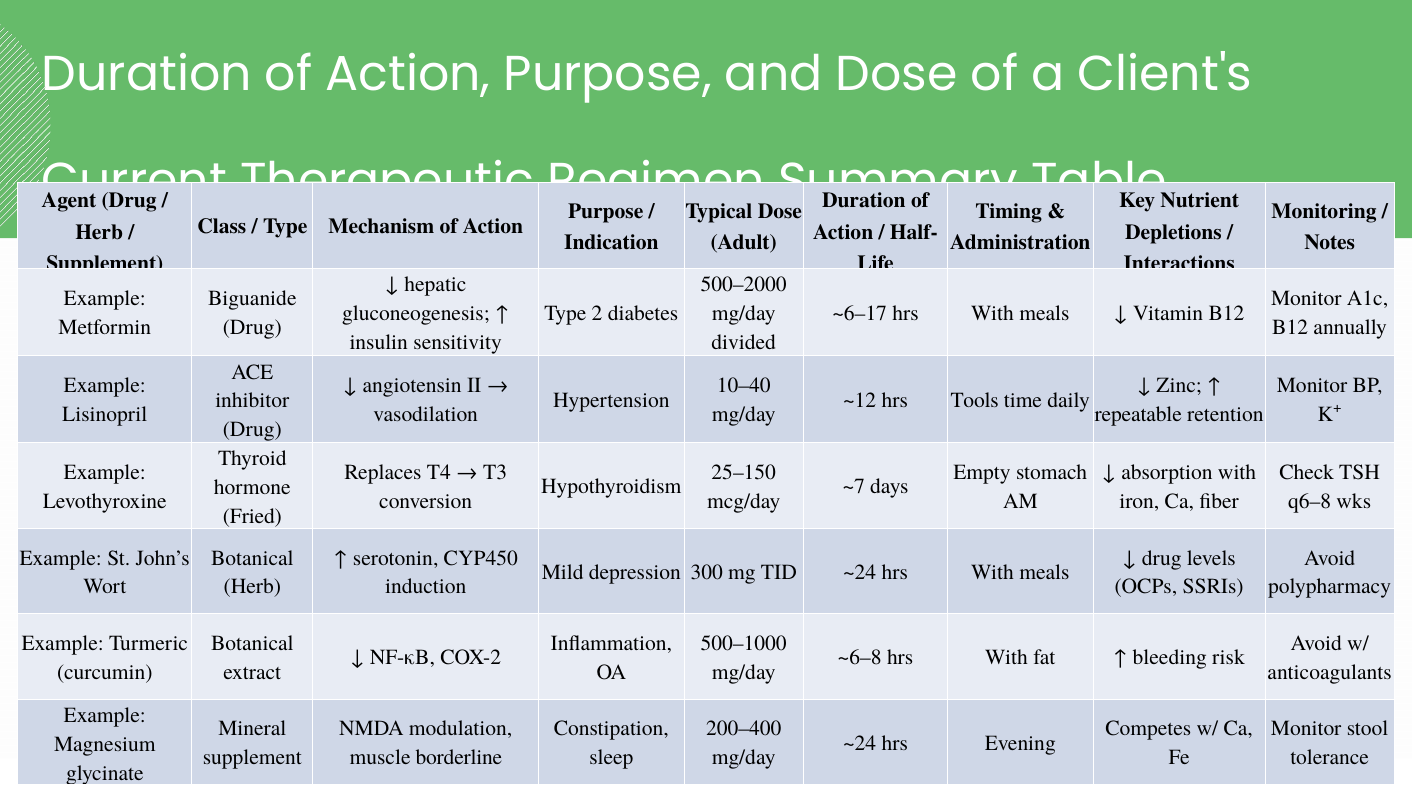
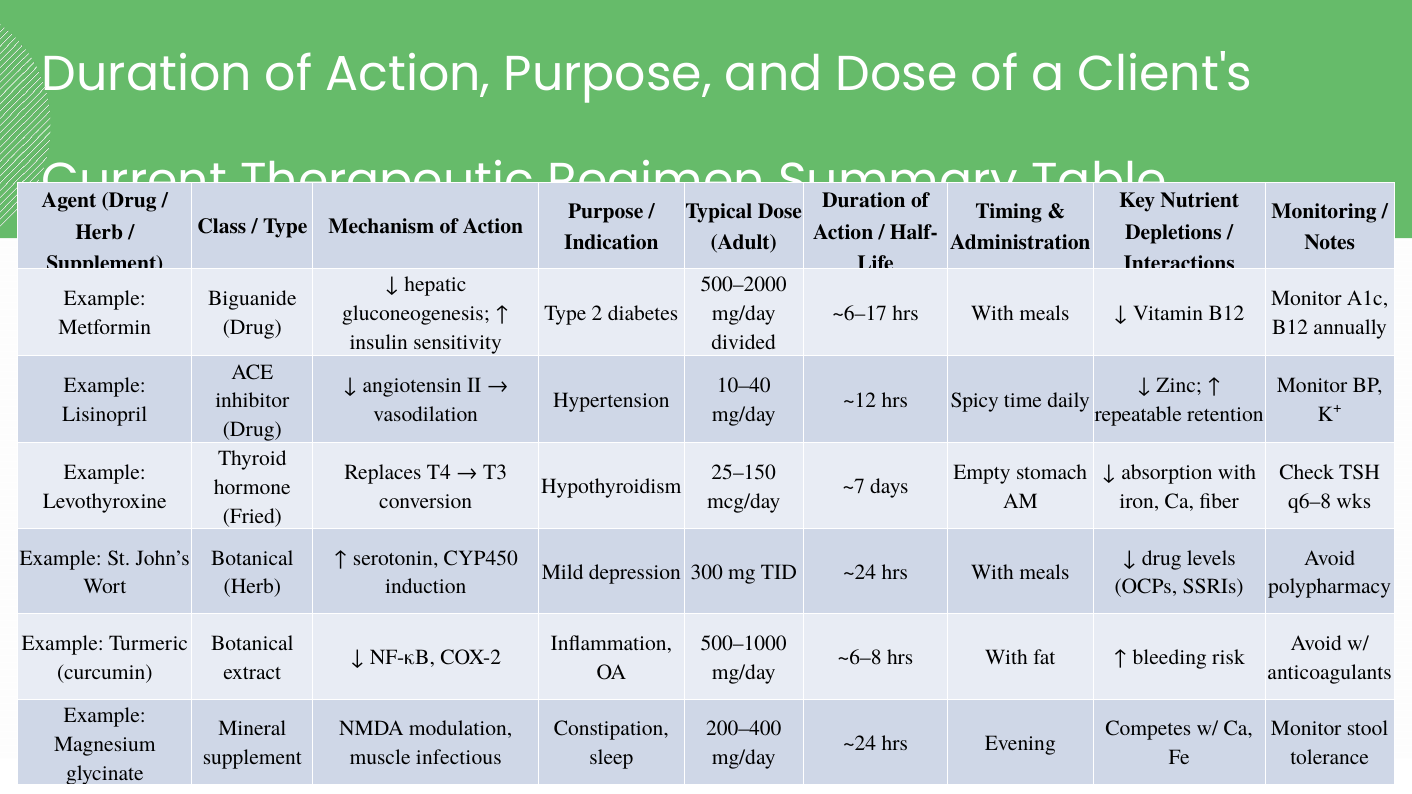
Tools: Tools -> Spicy (975, 400)
borderline: borderline -> infectious (459, 758)
